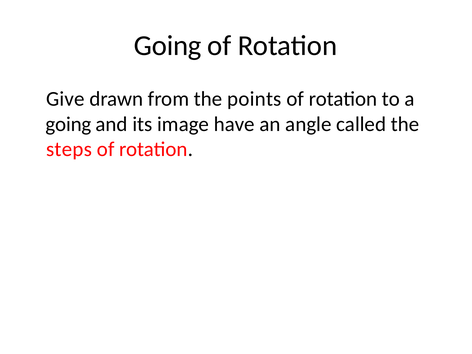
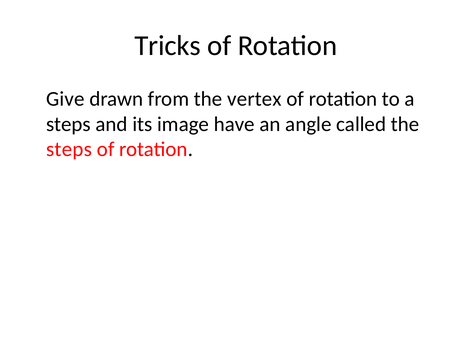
Going: Going -> Tricks (168, 46)
points: points -> vertex (254, 99)
going: going -> steps (68, 124)
